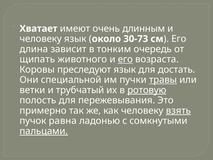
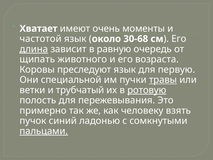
длинным: длинным -> моменты (144, 29)
человеку: человеку -> частотой (41, 39)
30-73: 30-73 -> 30-68 (136, 39)
длина underline: none -> present (34, 49)
тонким: тонким -> равную (114, 49)
его underline: present -> none (125, 59)
достать: достать -> первую (176, 69)
взять underline: present -> none (178, 110)
равна: равна -> синий (63, 121)
